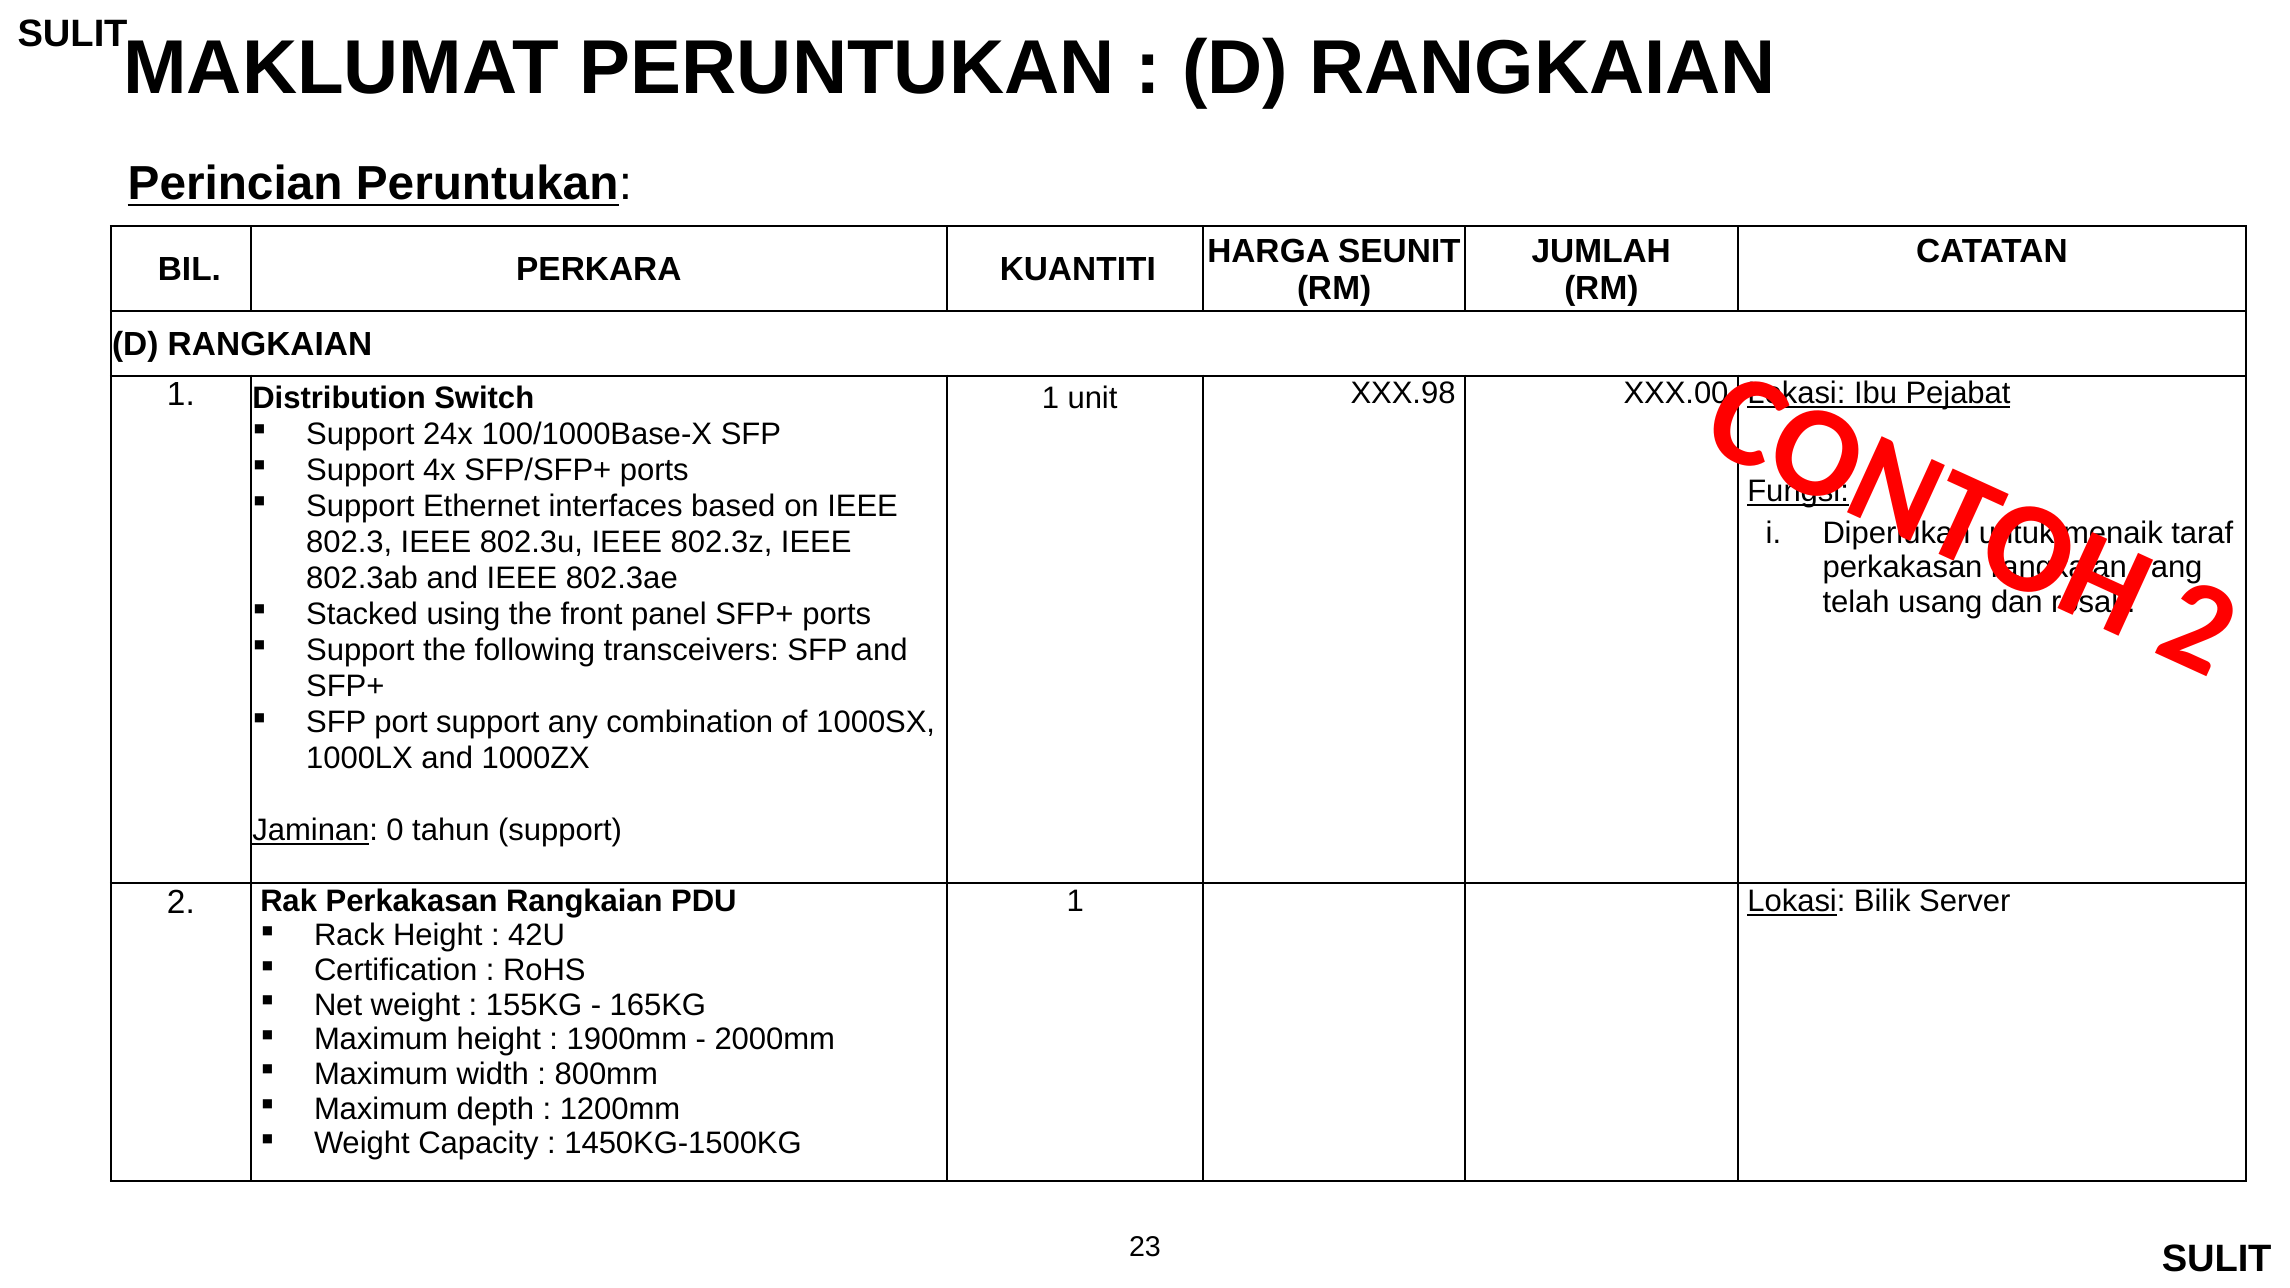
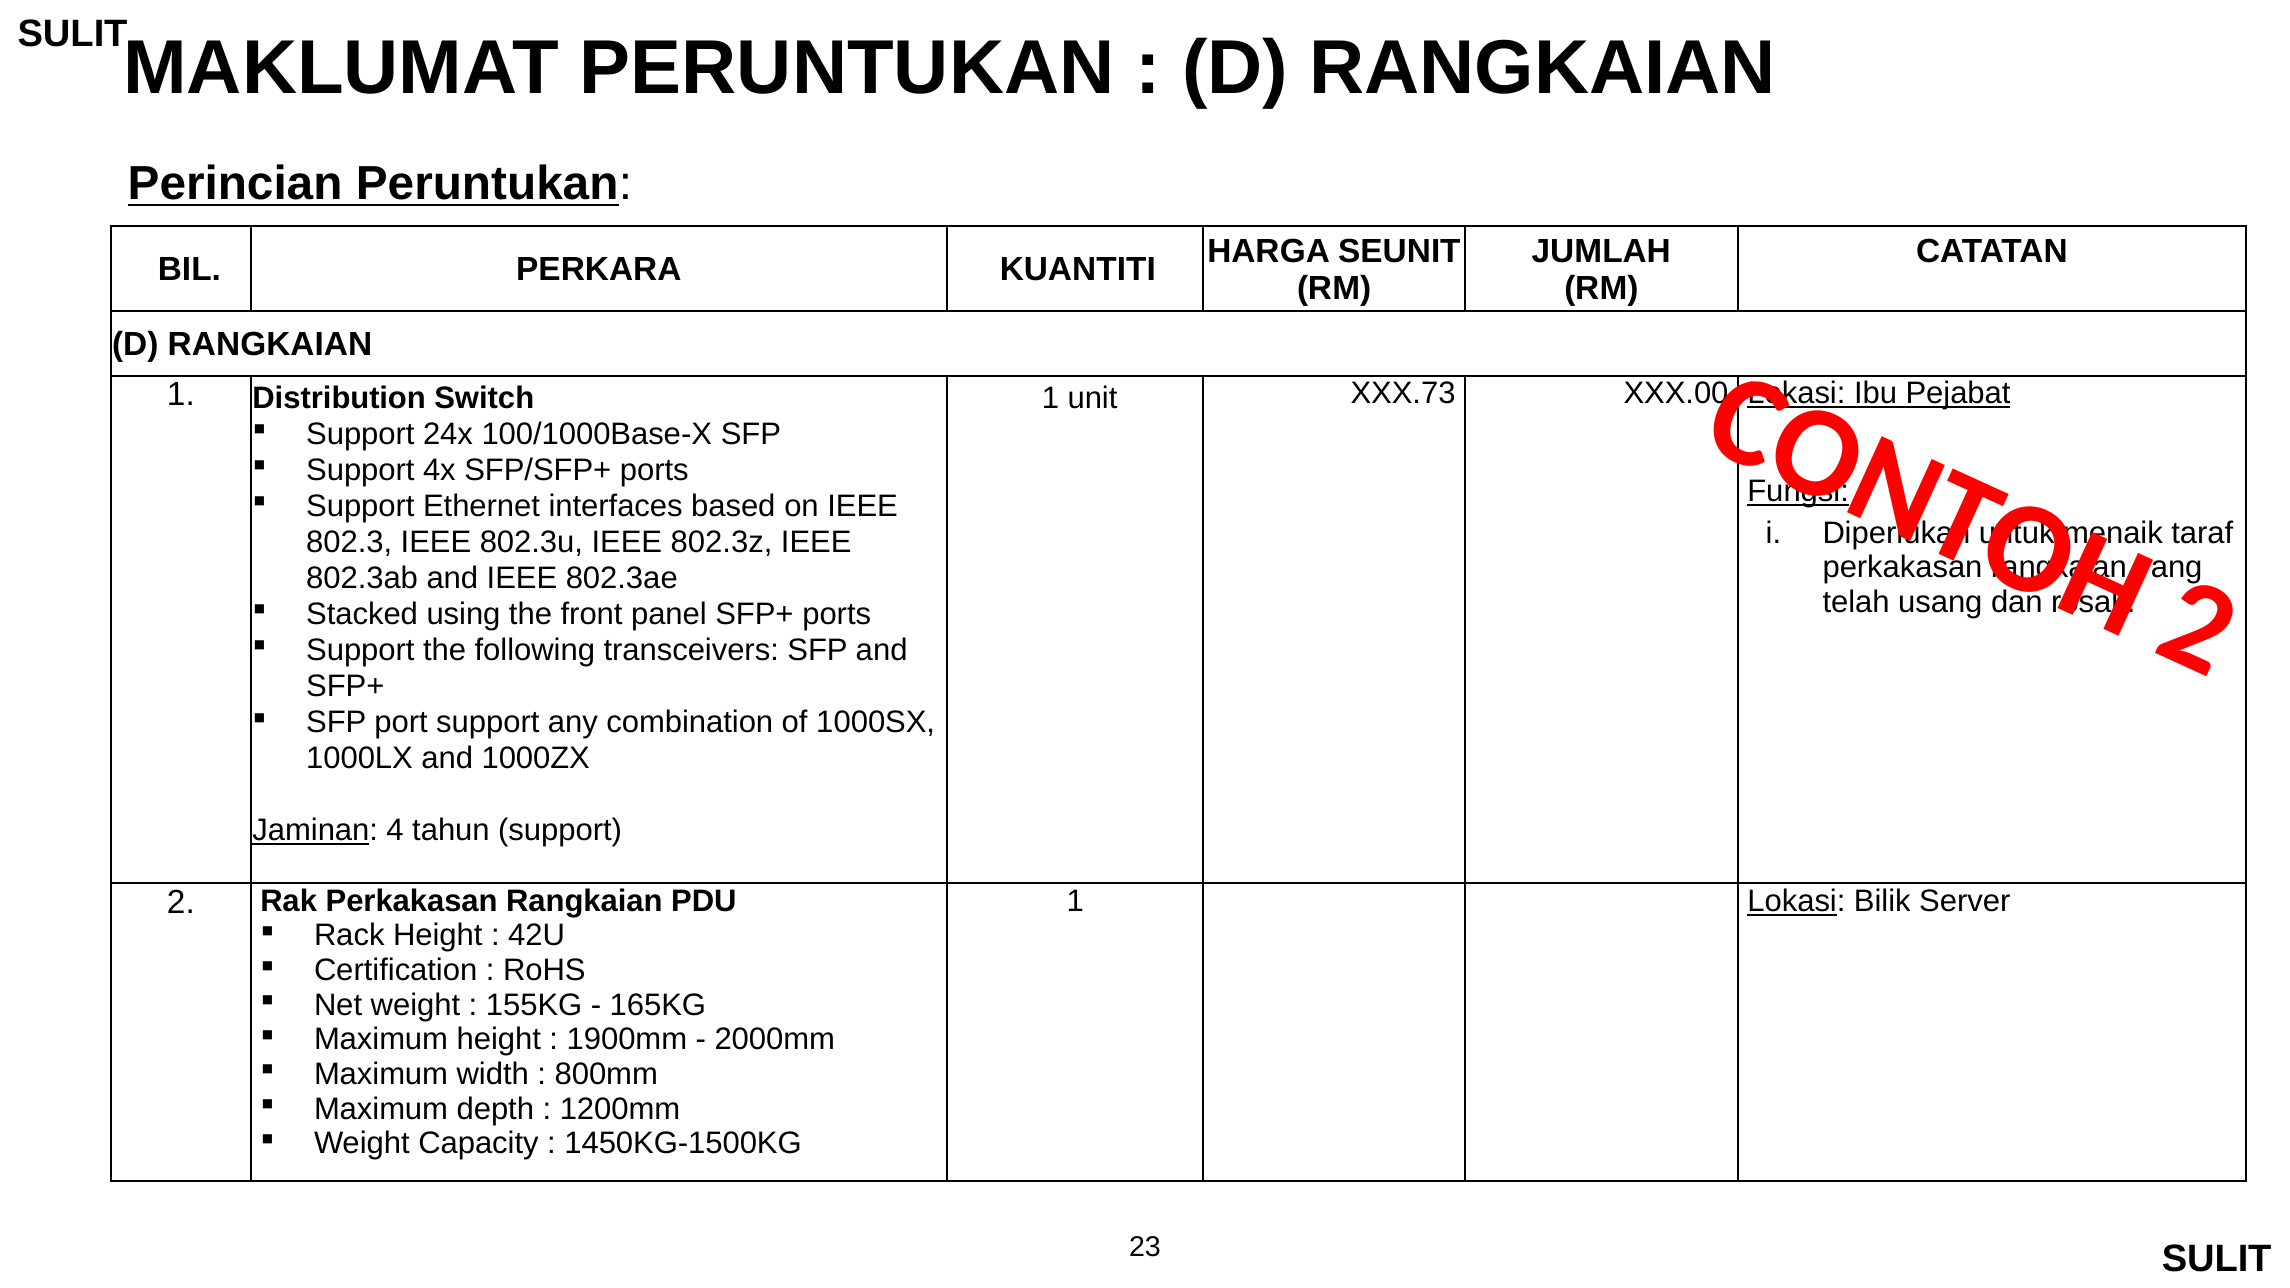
XXX.98: XXX.98 -> XXX.73 (1403, 393)
0: 0 -> 4 (395, 830)
